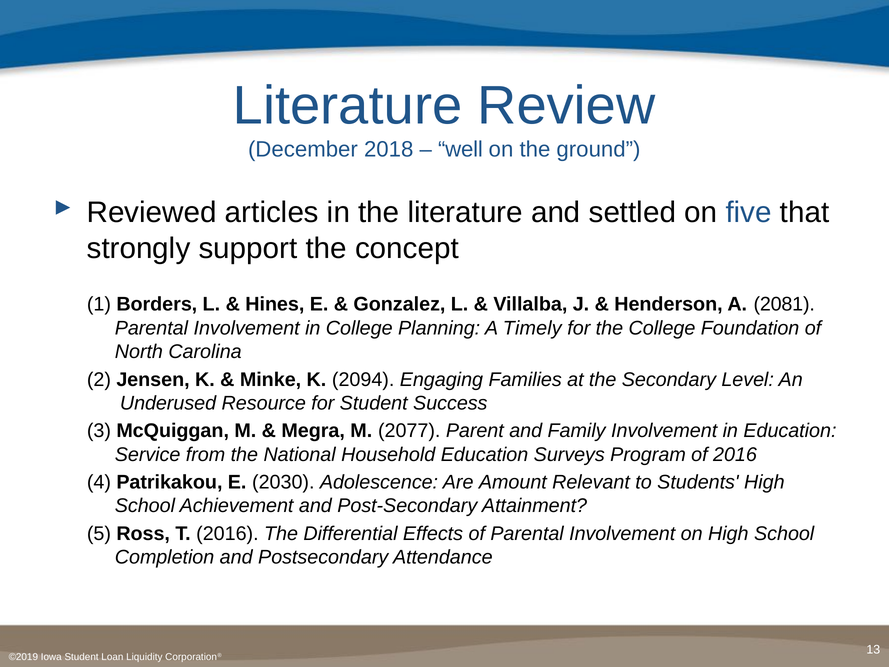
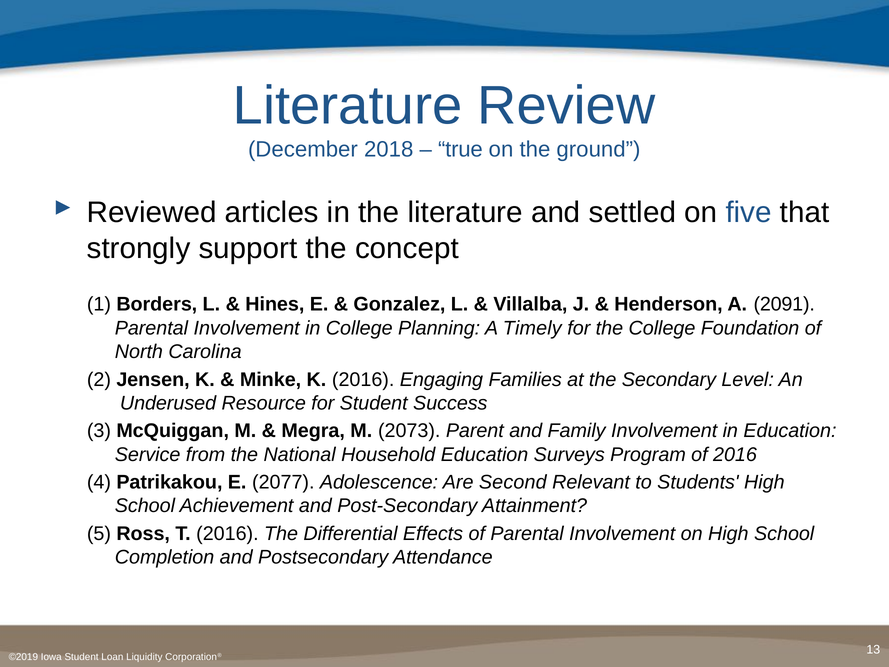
well: well -> true (460, 149)
2081: 2081 -> 2091 (784, 304)
K 2094: 2094 -> 2016 (363, 379)
2077: 2077 -> 2073 (409, 431)
2030: 2030 -> 2077 (283, 482)
Amount: Amount -> Second (513, 482)
